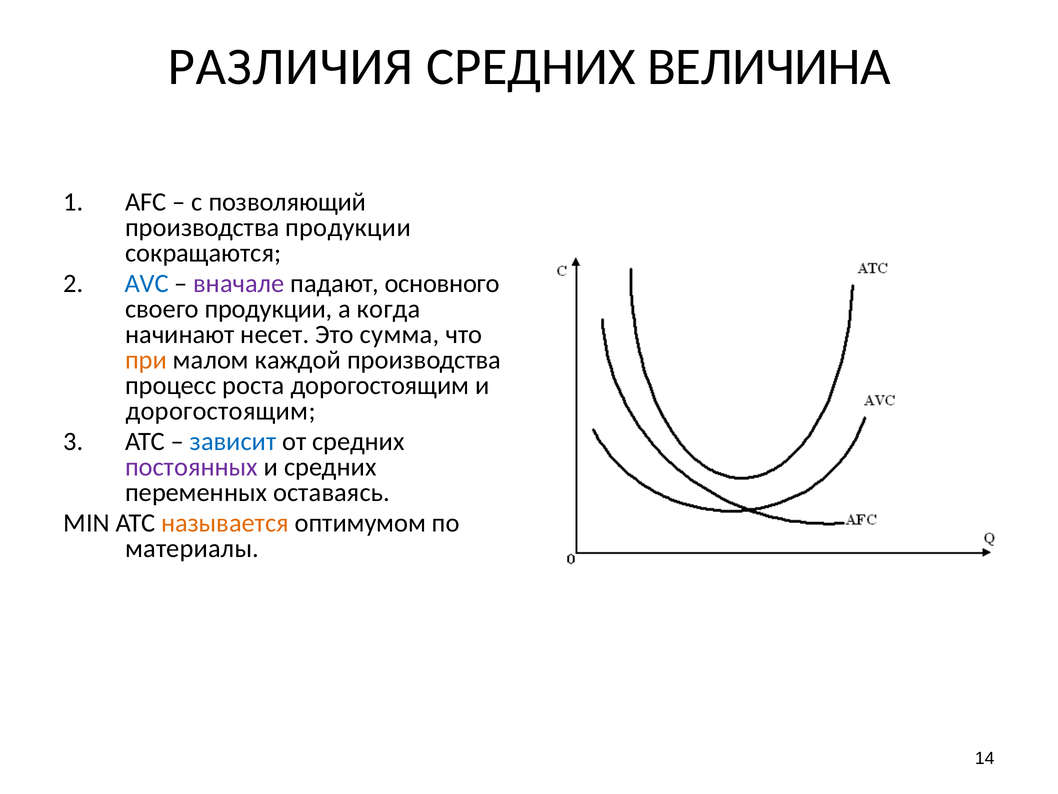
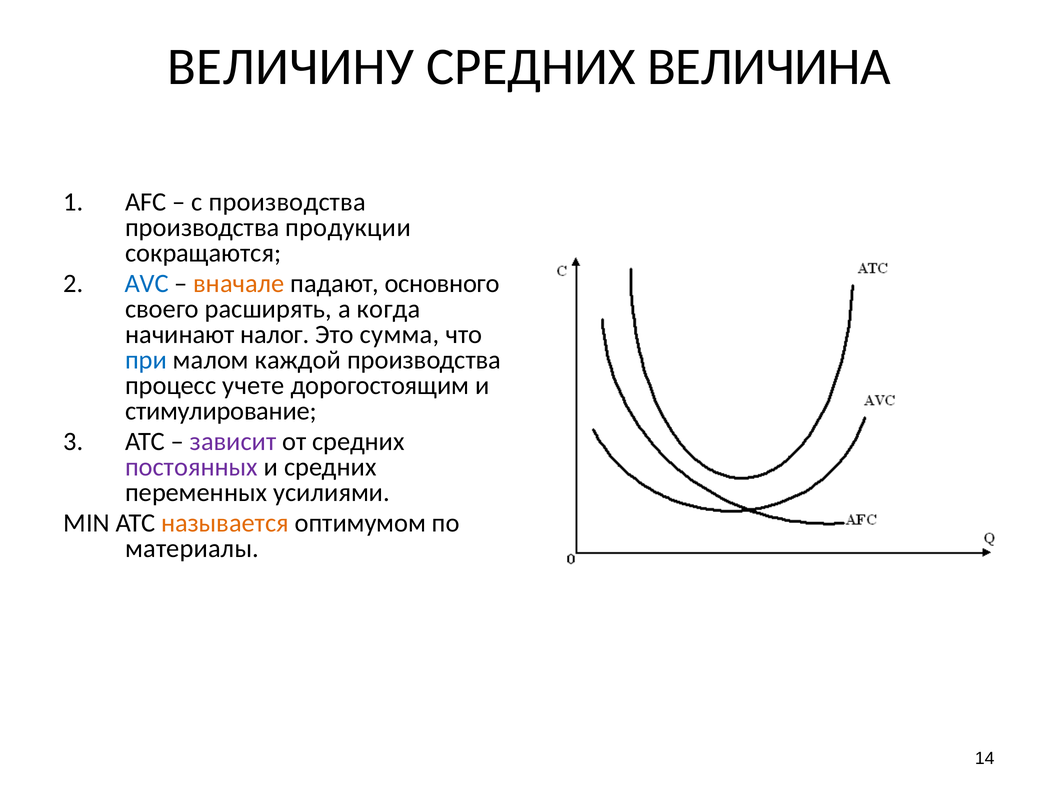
РАЗЛИЧИЯ: РАЗЛИЧИЯ -> ВЕЛИЧИНУ (291, 67)
с позволяющий: позволяющий -> производства (287, 202)
вначале colour: purple -> orange (239, 284)
своего продукции: продукции -> расширять (268, 309)
несет: несет -> налог (275, 334)
при colour: orange -> blue (146, 360)
роста: роста -> учете (253, 385)
дорогостоящим: дорогостоящим -> стимулирование (221, 411)
зависит colour: blue -> purple (233, 441)
оставаясь: оставаясь -> усилиями (332, 492)
